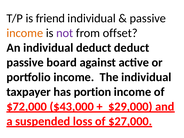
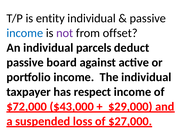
friend: friend -> entity (50, 18)
income colour: orange -> blue (25, 33)
individual deduct: deduct -> parcels (94, 48)
portion: portion -> respect (92, 92)
